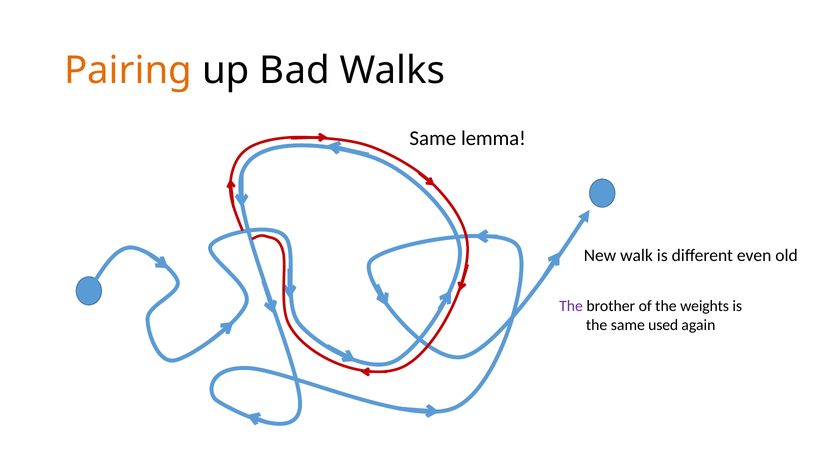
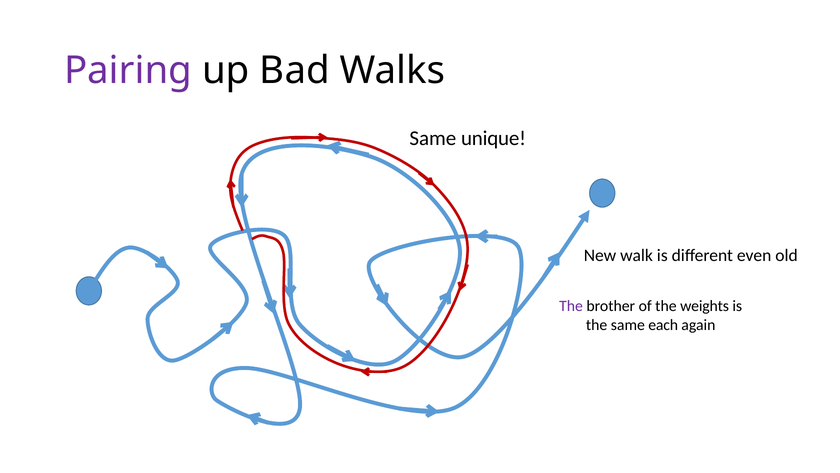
Pairing colour: orange -> purple (128, 71)
lemma: lemma -> unique (494, 138)
used: used -> each (663, 325)
